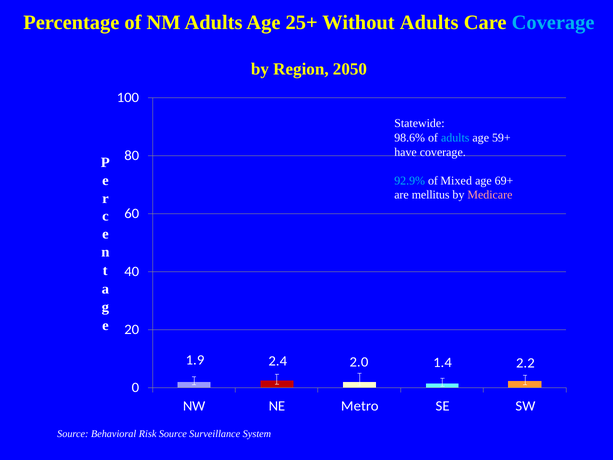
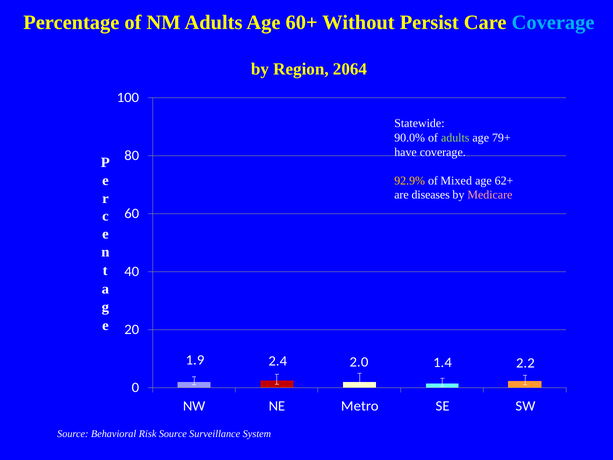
25+: 25+ -> 60+ (302, 22)
Without Adults: Adults -> Persist (429, 22)
2050: 2050 -> 2064 (350, 69)
98.6%: 98.6% -> 90.0% (410, 138)
adults colour: light blue -> light green (455, 138)
59+: 59+ -> 79+ (501, 138)
92.9% colour: light blue -> yellow (410, 181)
69+: 69+ -> 62+ (504, 181)
mellitus: mellitus -> diseases (431, 195)
